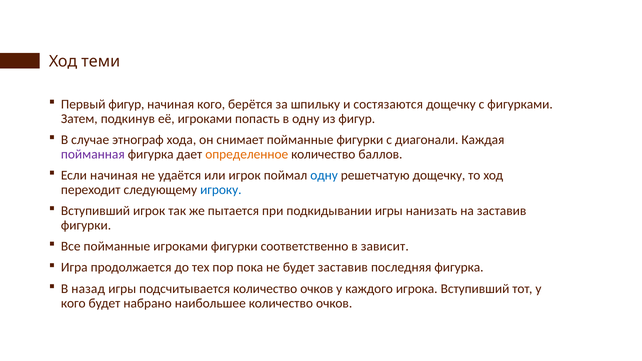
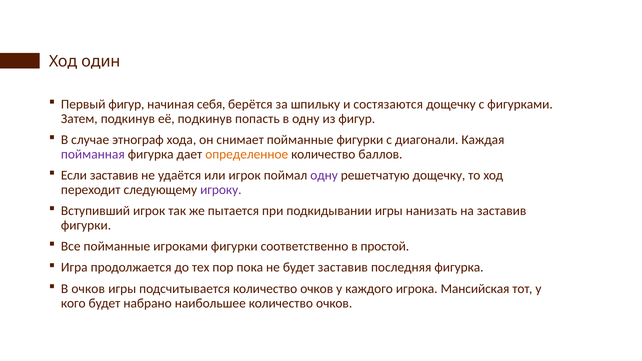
теми: теми -> один (101, 61)
начиная кого: кого -> себя (211, 104)
её игроками: игроками -> подкинув (205, 119)
Если начиная: начиная -> заставив (114, 175)
одну colour: blue -> purple (324, 175)
игроку colour: blue -> purple (221, 190)
зависит: зависит -> простой (385, 247)
В назад: назад -> очков (88, 289)
игрока Вступивший: Вступивший -> Мансийская (475, 289)
